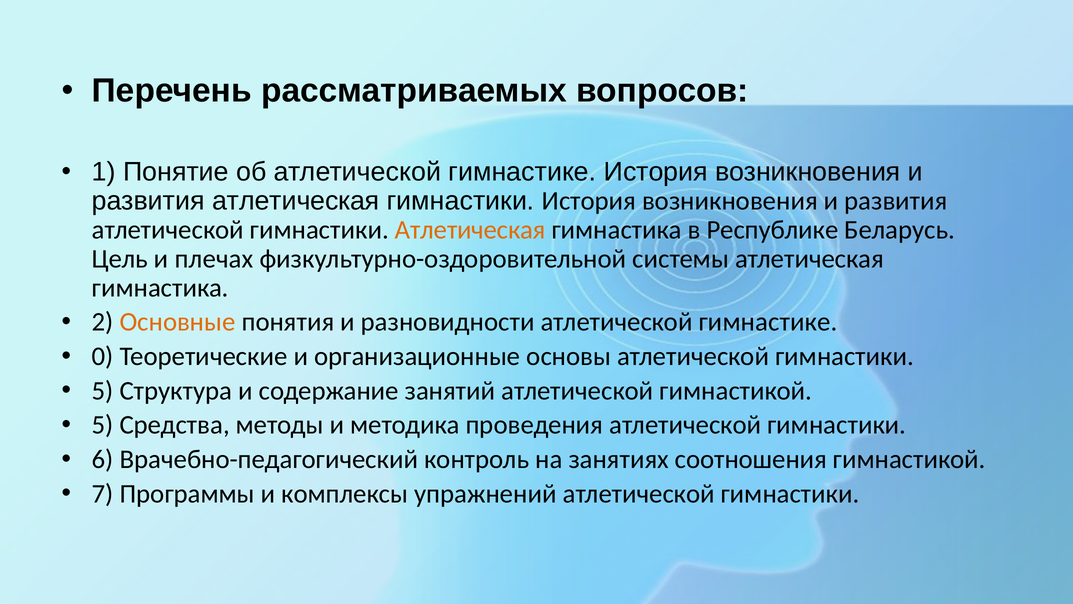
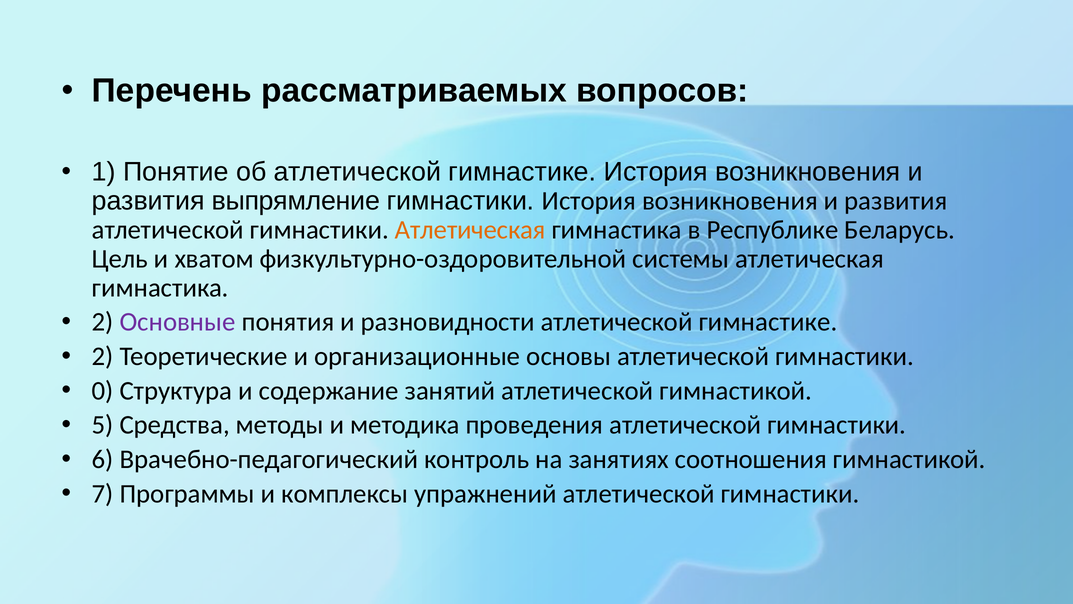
развития атлетическая: атлетическая -> выпрямление (296, 201)
плечах: плечах -> хватом (214, 258)
Основные colour: orange -> purple (178, 322)
0: 0 -> 2 (103, 356)
5: 5 -> 0 (103, 390)
